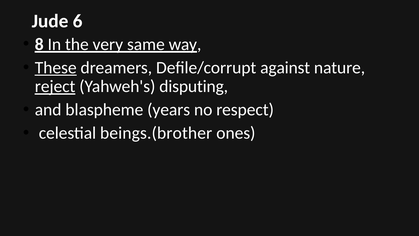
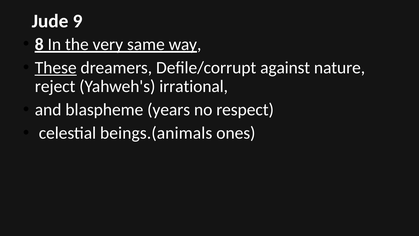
6: 6 -> 9 (78, 21)
reject underline: present -> none (55, 86)
disputing: disputing -> irrational (194, 86)
beings.(brother: beings.(brother -> beings.(animals (156, 133)
